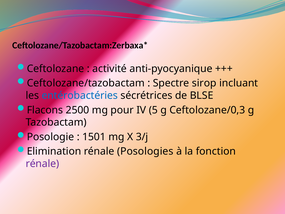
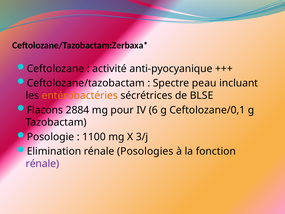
sirop: sirop -> peau (204, 83)
entérobactéries colour: blue -> orange (80, 95)
2500: 2500 -> 2884 (78, 110)
5: 5 -> 6 (153, 110)
Ceftolozane/0,3: Ceftolozane/0,3 -> Ceftolozane/0,1 (207, 110)
1501: 1501 -> 1100 (94, 137)
